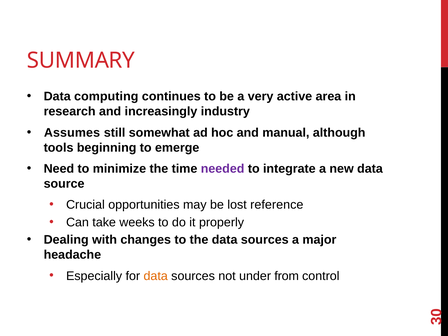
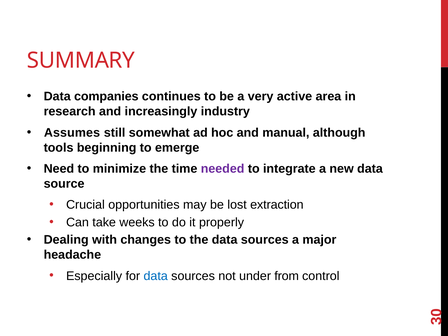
computing: computing -> companies (106, 96)
reference: reference -> extraction (277, 205)
data colour: orange -> blue (156, 276)
